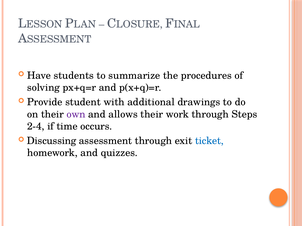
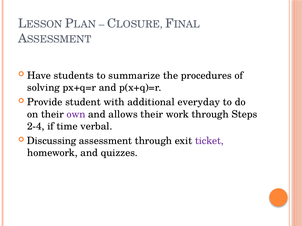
drawings: drawings -> everyday (199, 102)
occurs: occurs -> verbal (96, 127)
ticket colour: blue -> purple (209, 141)
